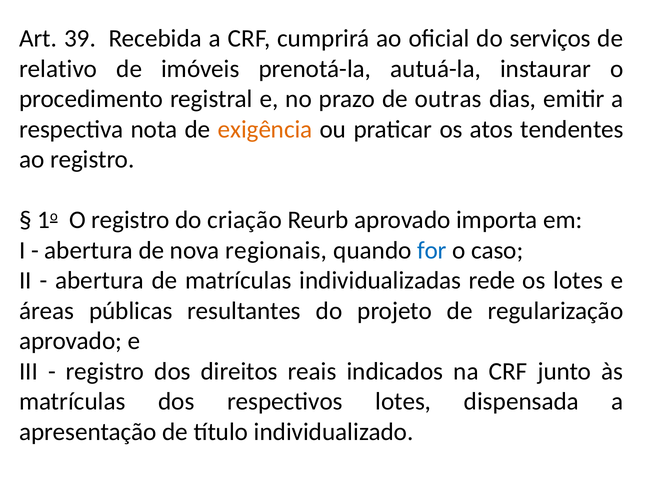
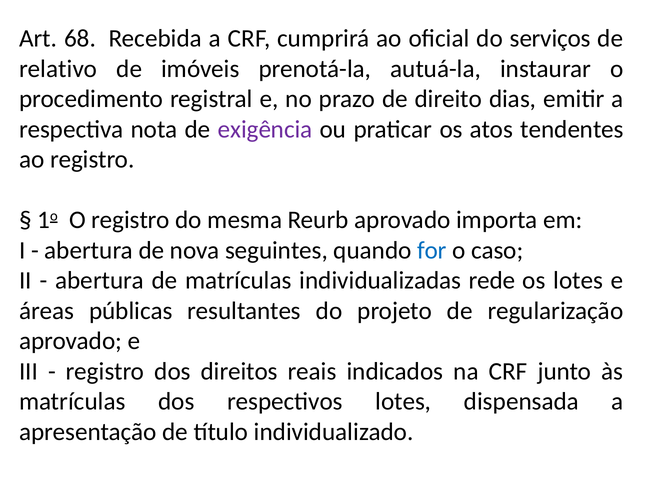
39: 39 -> 68 (80, 39)
outras: outras -> direito (448, 99)
exigência colour: orange -> purple (265, 129)
criação: criação -> mesma (245, 220)
regionais: regionais -> seguintes (276, 250)
